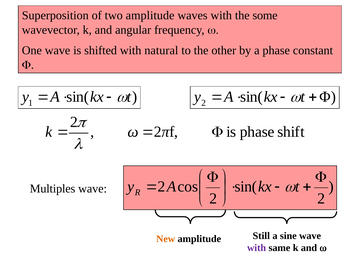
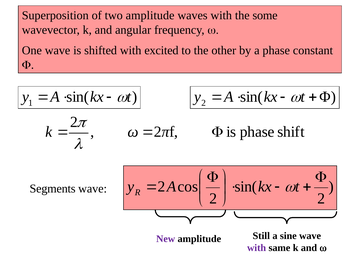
natural: natural -> excited (161, 50)
Multiples: Multiples -> Segments (53, 188)
New colour: orange -> purple (166, 239)
